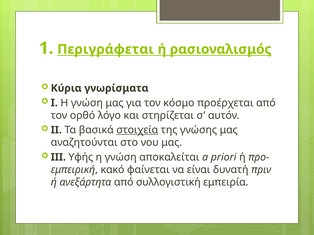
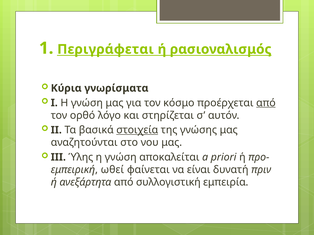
από underline: none -> present (266, 103)
Υφής: Υφής -> Ύλης (81, 157)
κακό: κακό -> ωθεί (112, 170)
